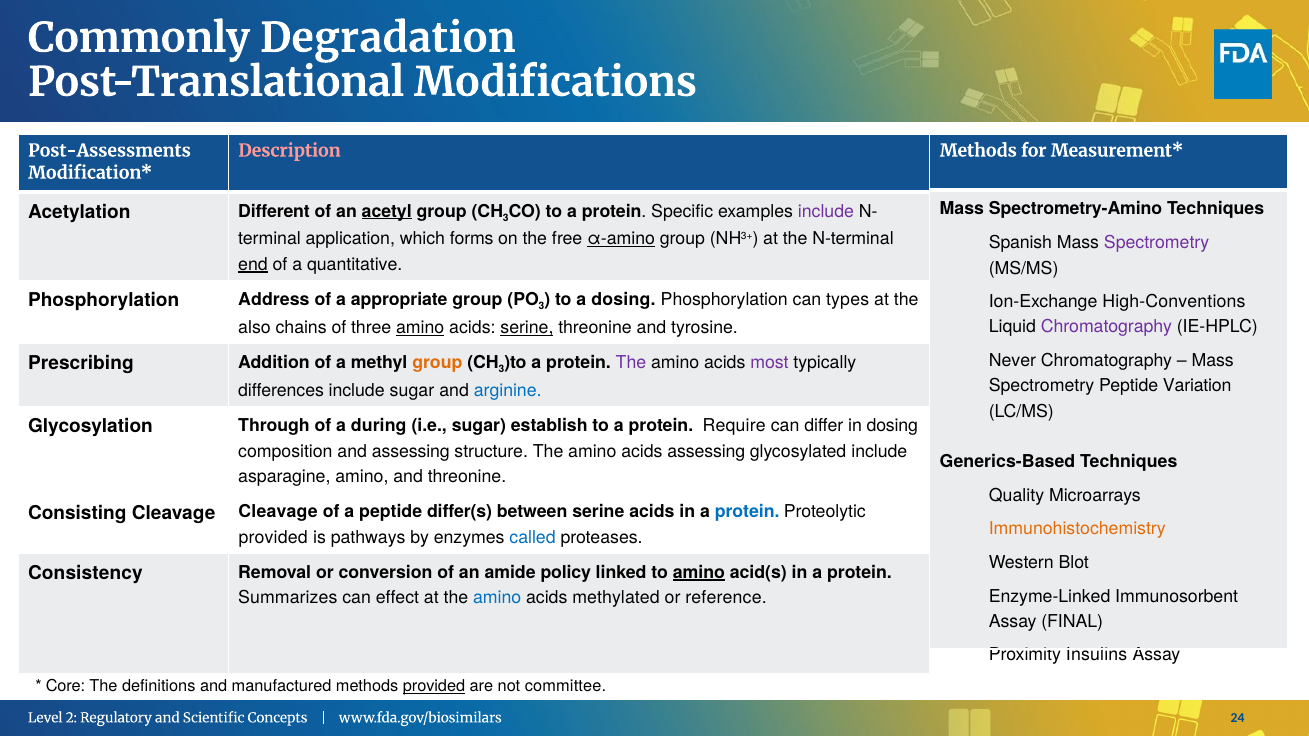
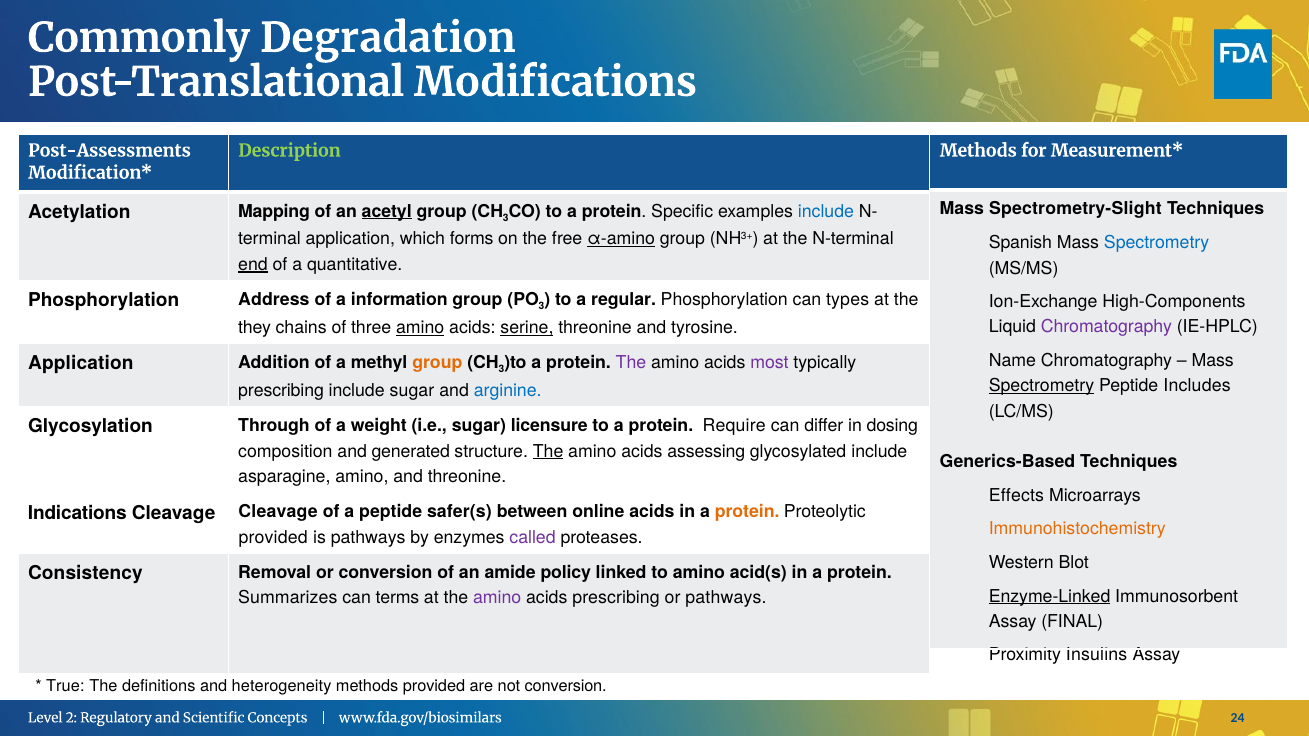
Description colour: pink -> light green (289, 151)
Spectrometry-Amino: Spectrometry-Amino -> Spectrometry-Slight (1075, 209)
Different: Different -> Mapping (274, 211)
include colour: purple -> blue (826, 211)
Spectrometry colour: purple -> blue (1157, 243)
appropriate: appropriate -> information (399, 300)
a dosing: dosing -> regular (624, 300)
High-Conventions: High-Conventions -> High-Components (1174, 302)
also: also -> they (255, 328)
Never: Never -> Name (1012, 361)
Prescribing: Prescribing -> Application (81, 364)
Spectrometry underline: none -> present (1041, 386)
Variation: Variation -> Includes (1197, 386)
differences: differences -> prescribing (281, 391)
during: during -> weight (379, 426)
establish: establish -> licensure (549, 426)
and assessing: assessing -> generated (411, 452)
The underline: none -> present (548, 452)
Quality: Quality -> Effects (1016, 496)
Consisting: Consisting -> Indications (77, 513)
differ(s: differ(s -> safer(s (459, 512)
between serine: serine -> online (598, 512)
protein colour: blue -> orange (747, 512)
called colour: blue -> purple (533, 538)
amino underline: present -> none (699, 573)
Enzyme-Linked underline: none -> present (1050, 596)
effect: effect -> terms (398, 598)
amino colour: blue -> purple (497, 598)
acids methylated: methylated -> prescribing (616, 598)
or reference: reference -> pathways (726, 598)
Core: Core -> True (65, 687)
manufactured: manufactured -> heterogeneity (282, 687)
provided underline: present -> none (434, 687)
not committee: committee -> conversion (566, 687)
